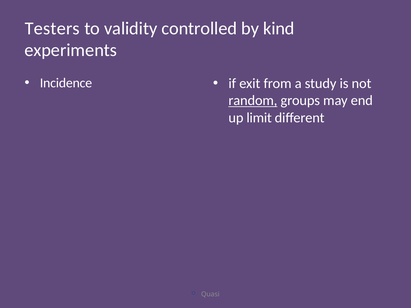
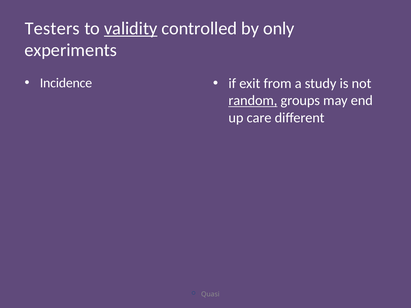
validity underline: none -> present (131, 28)
kind: kind -> only (279, 28)
limit: limit -> care (259, 118)
